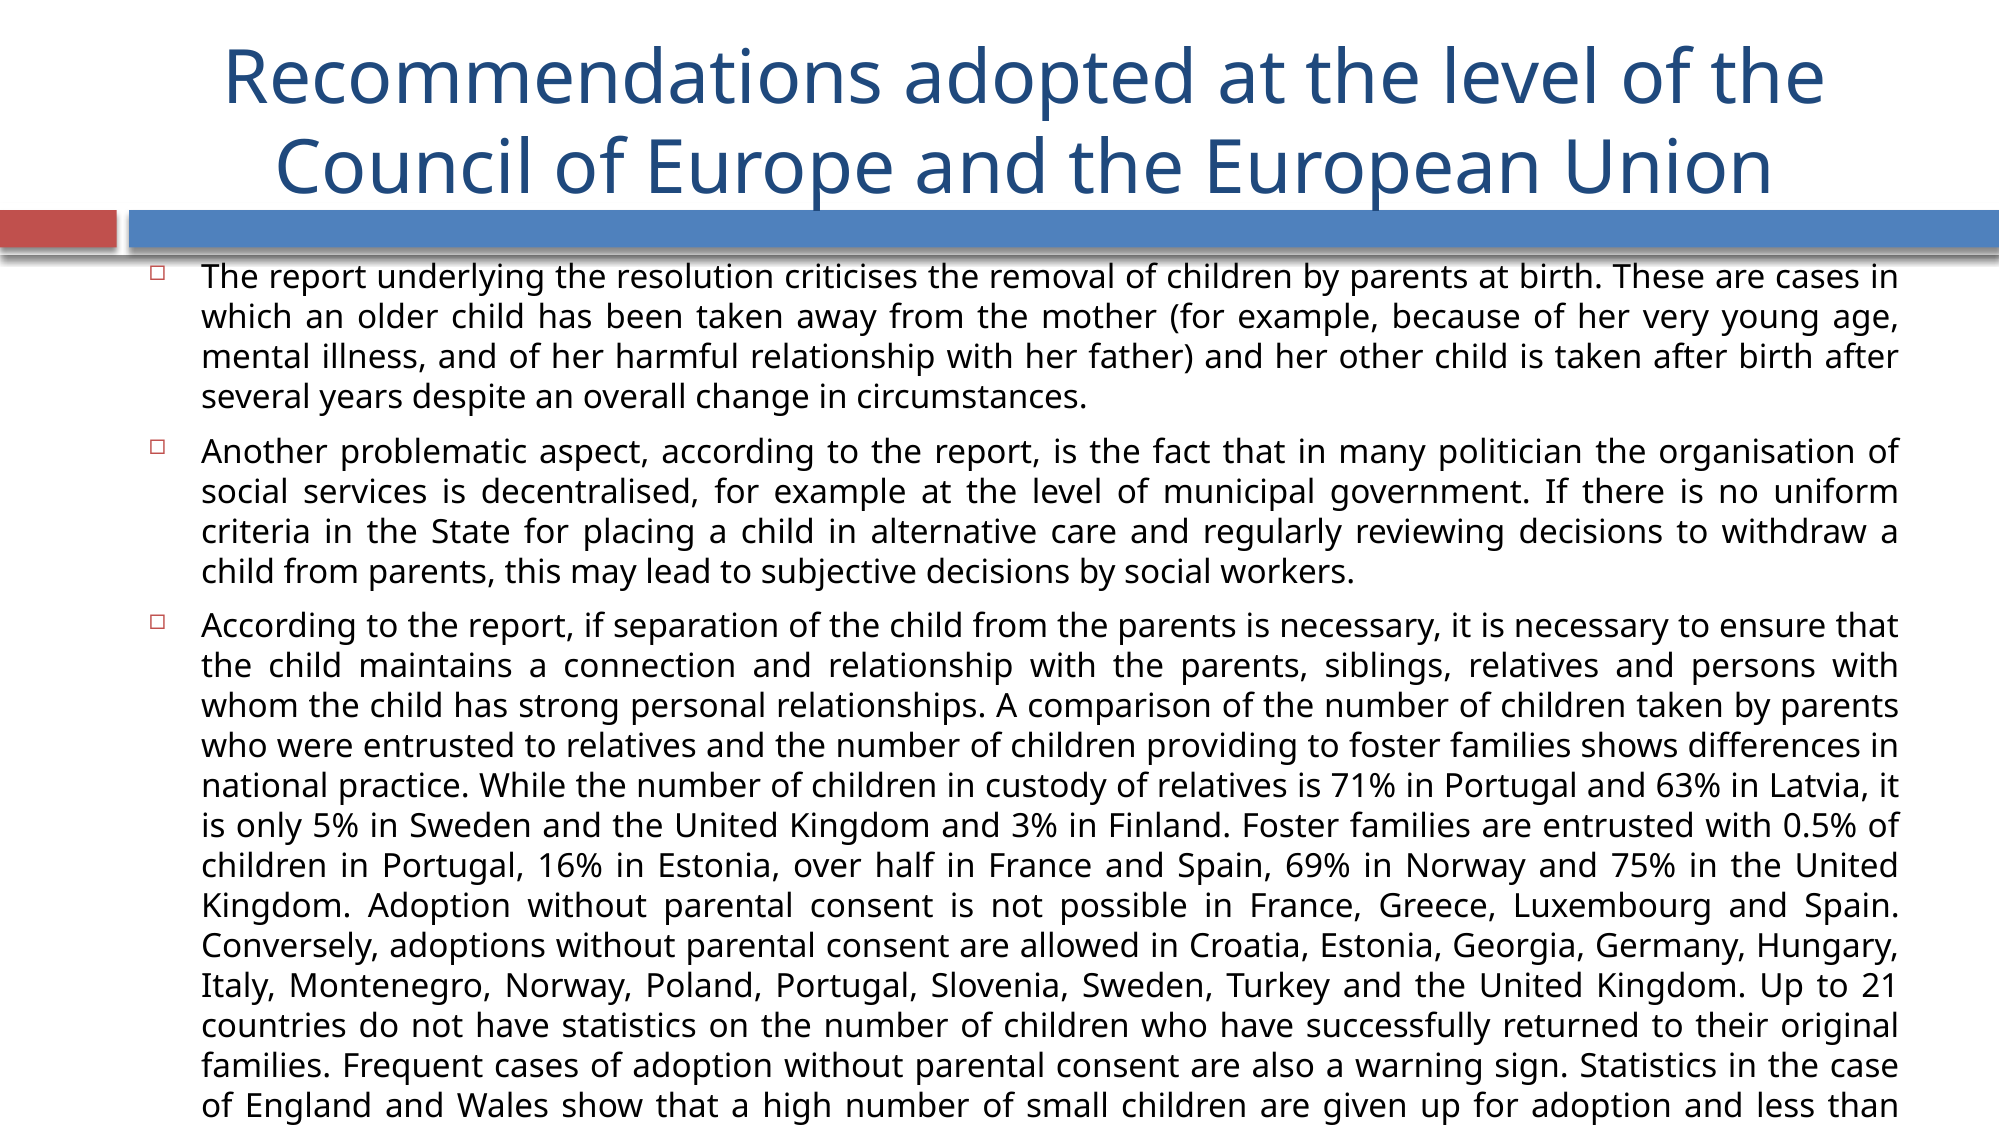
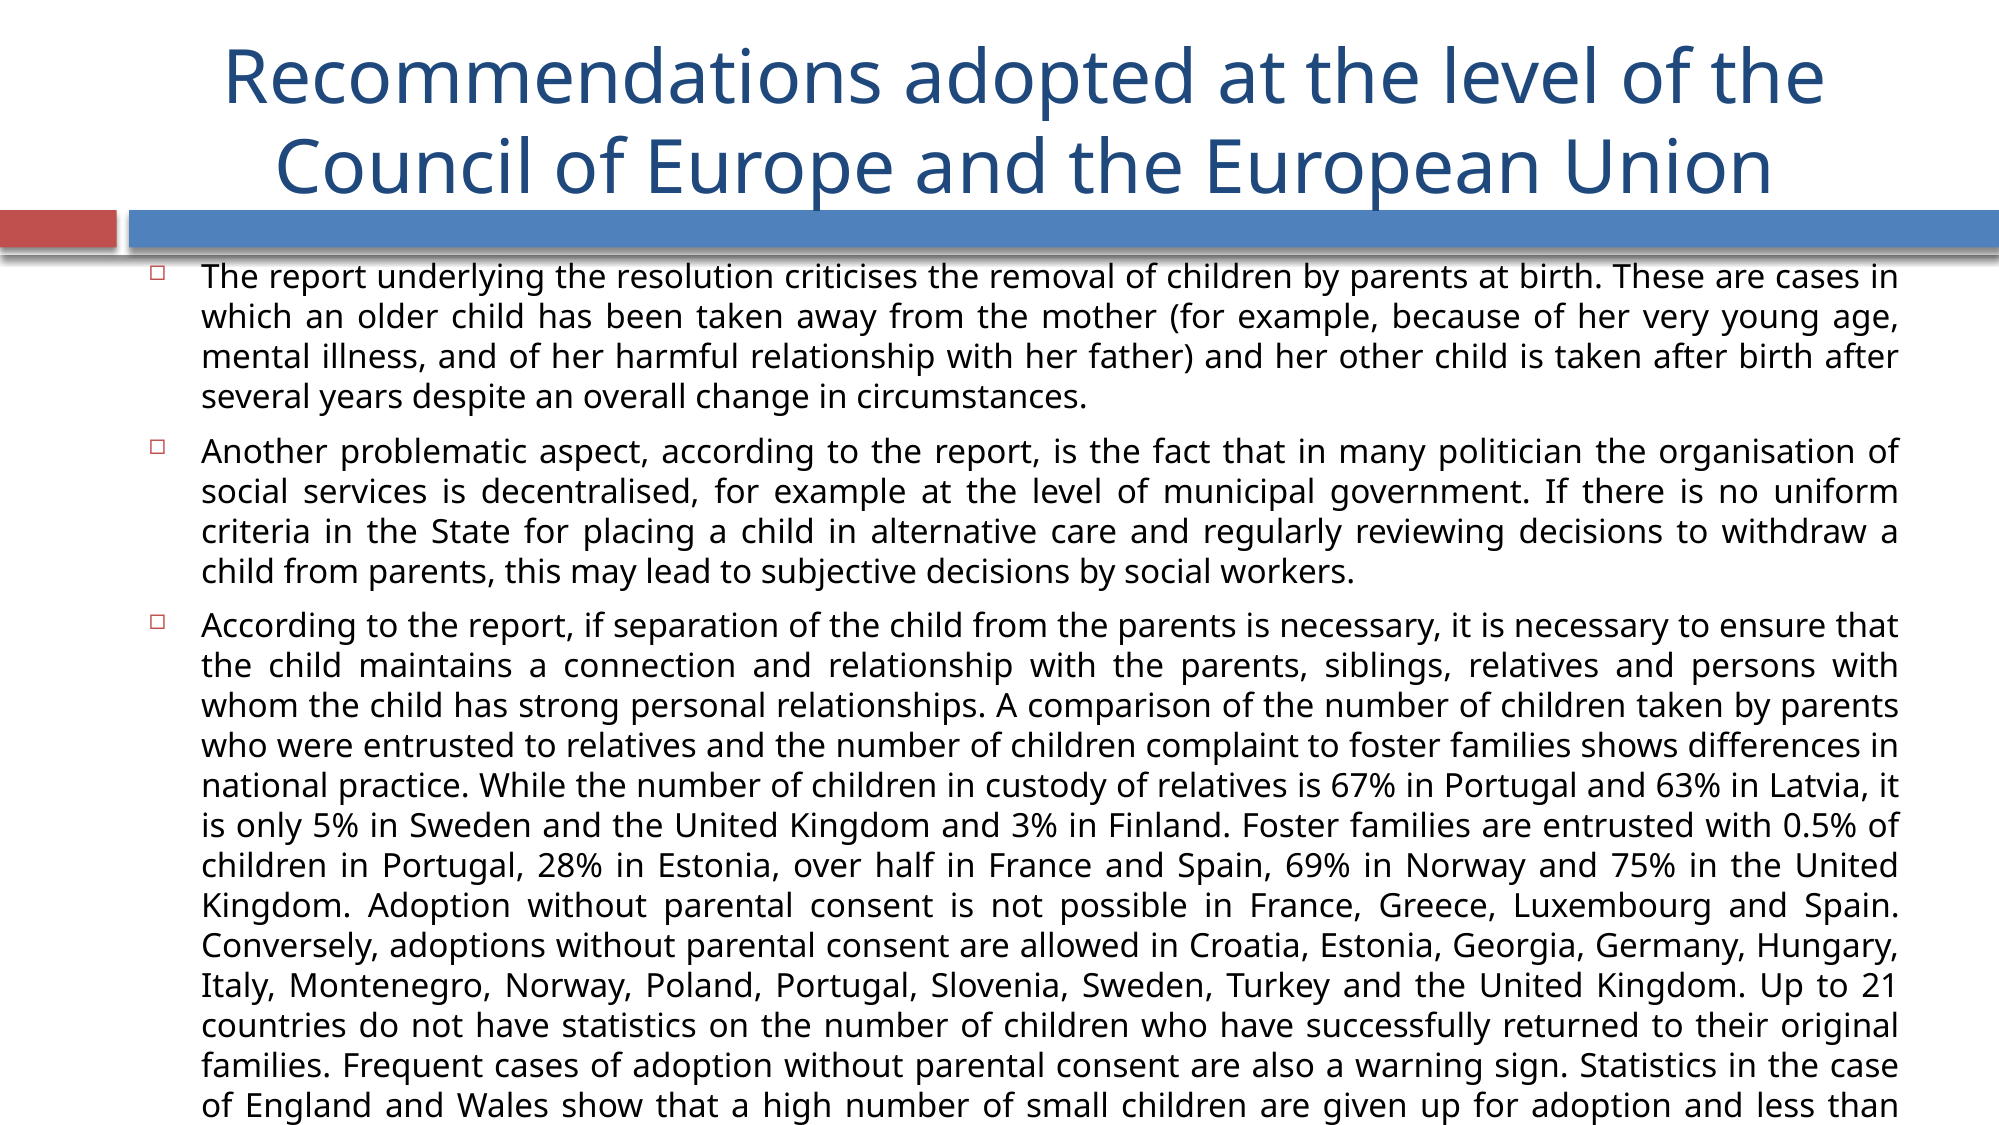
providing: providing -> complaint (1222, 746)
71%: 71% -> 67% (1363, 786)
16%: 16% -> 28% (570, 866)
